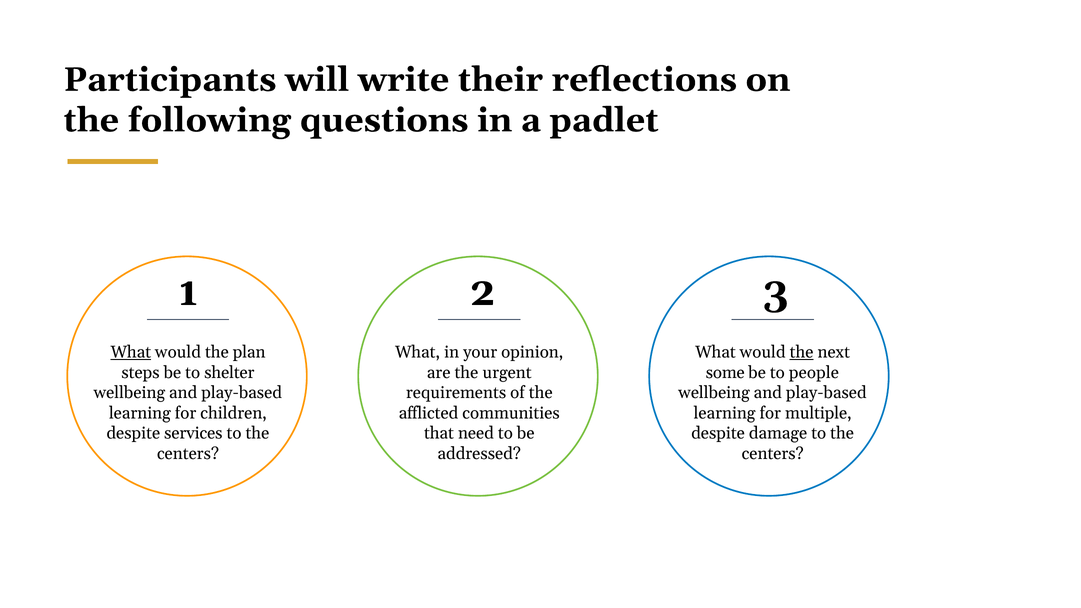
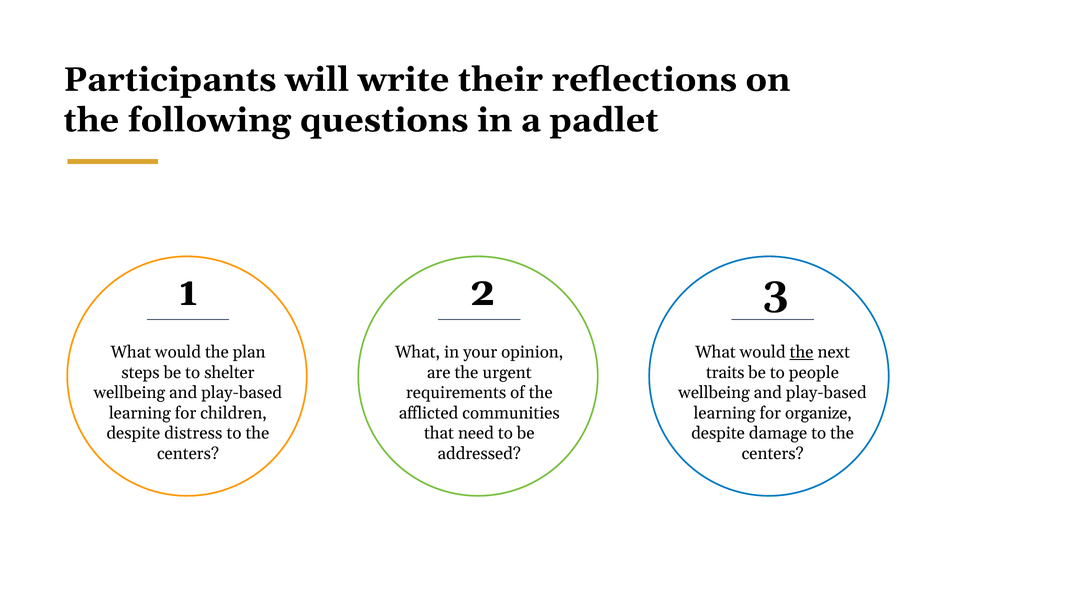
What underline: present -> none (131, 352)
some: some -> traits (725, 372)
multiple: multiple -> organize (818, 413)
services: services -> distress (193, 433)
